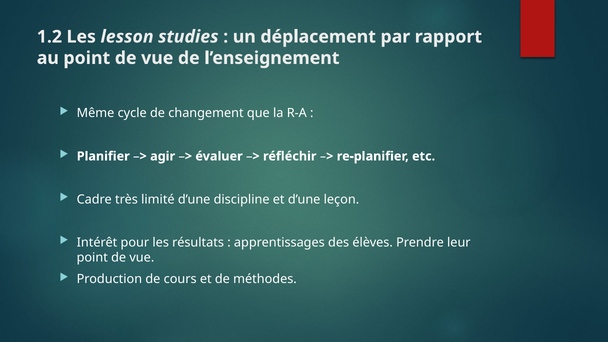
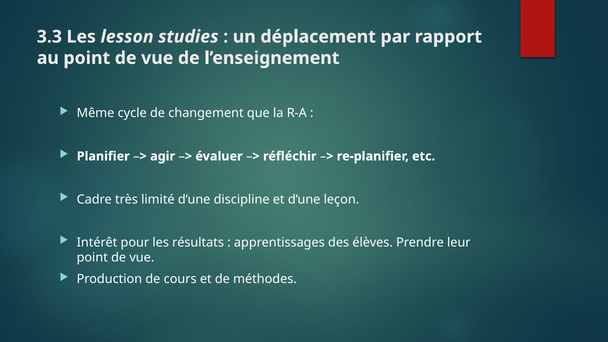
1.2: 1.2 -> 3.3 (49, 37)
